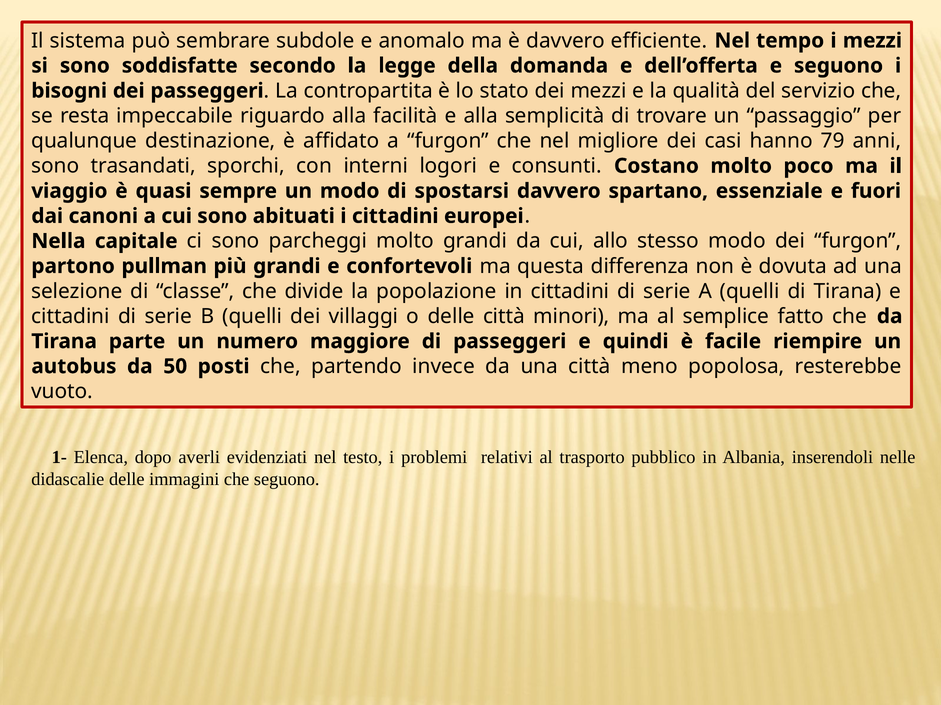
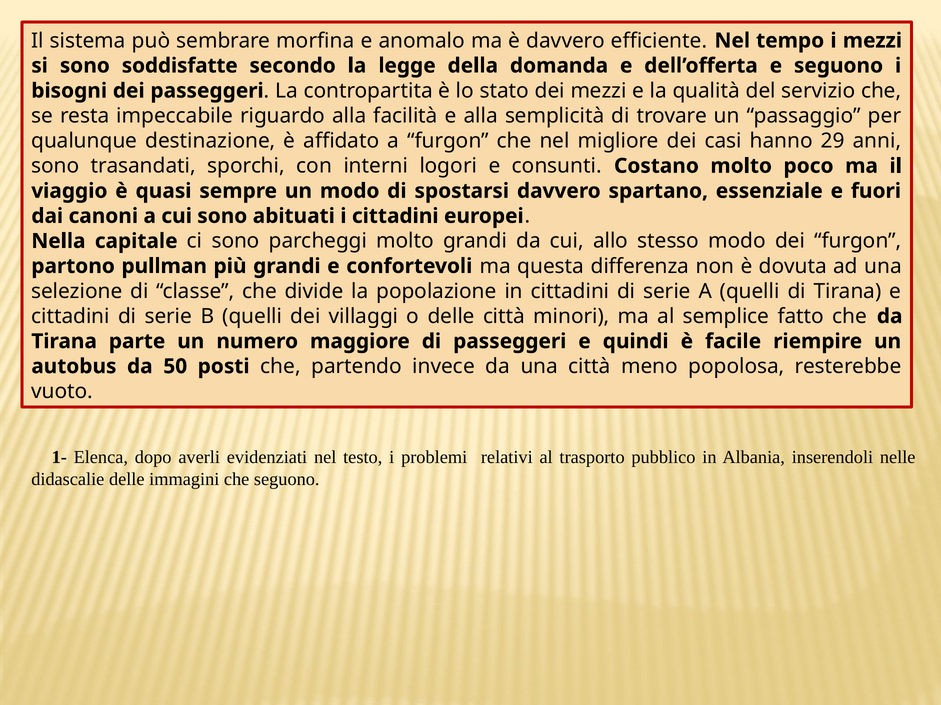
subdole: subdole -> morfina (315, 41)
79: 79 -> 29 (833, 141)
